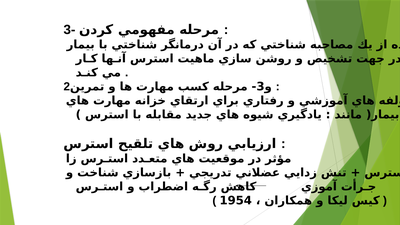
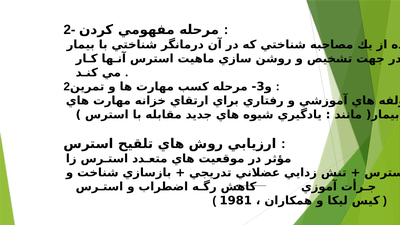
3-: 3- -> 2- (69, 30)
1954: 1954 -> 1981 (236, 201)
